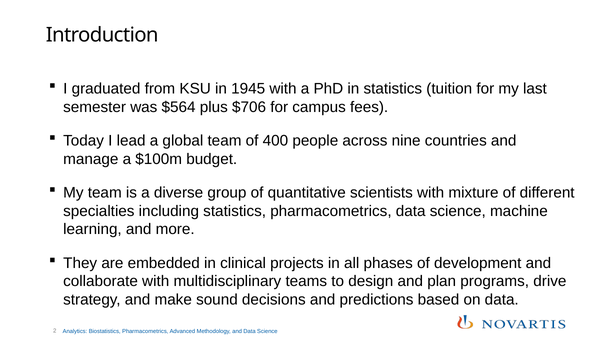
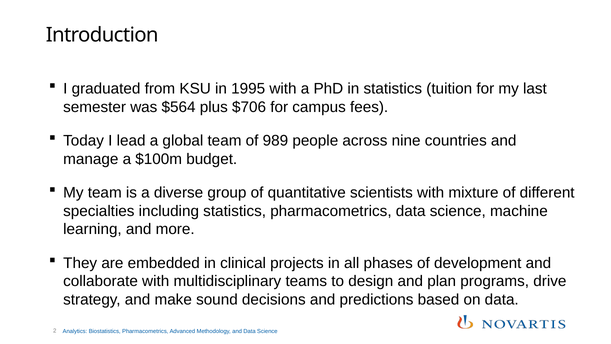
1945: 1945 -> 1995 (248, 89)
400: 400 -> 989 (275, 141)
